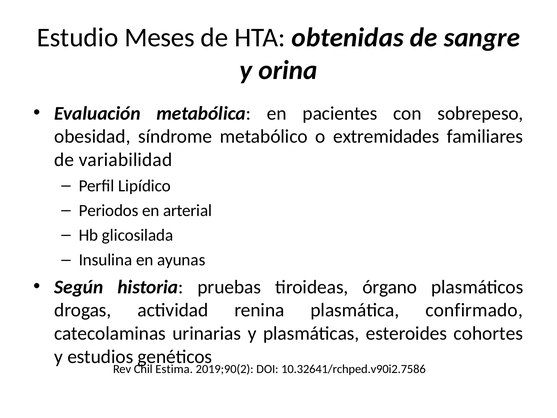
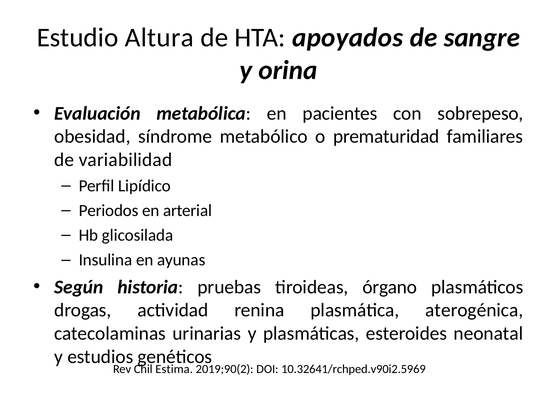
Meses: Meses -> Altura (159, 38)
obtenidas: obtenidas -> apoyados (348, 38)
extremidades: extremidades -> prematuridad (386, 136)
confirmado: confirmado -> aterogénica (474, 310)
cohortes: cohortes -> neonatal (488, 333)
10.32641/rchped.v90i2.7586: 10.32641/rchped.v90i2.7586 -> 10.32641/rchped.v90i2.5969 (353, 369)
